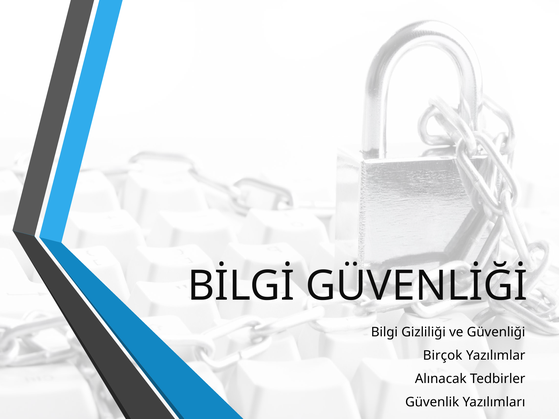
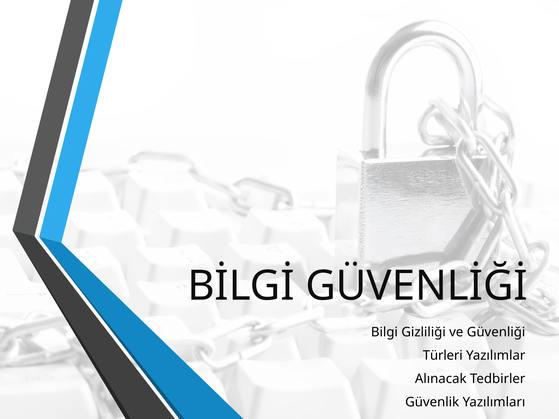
Birçok: Birçok -> Türleri (443, 356)
